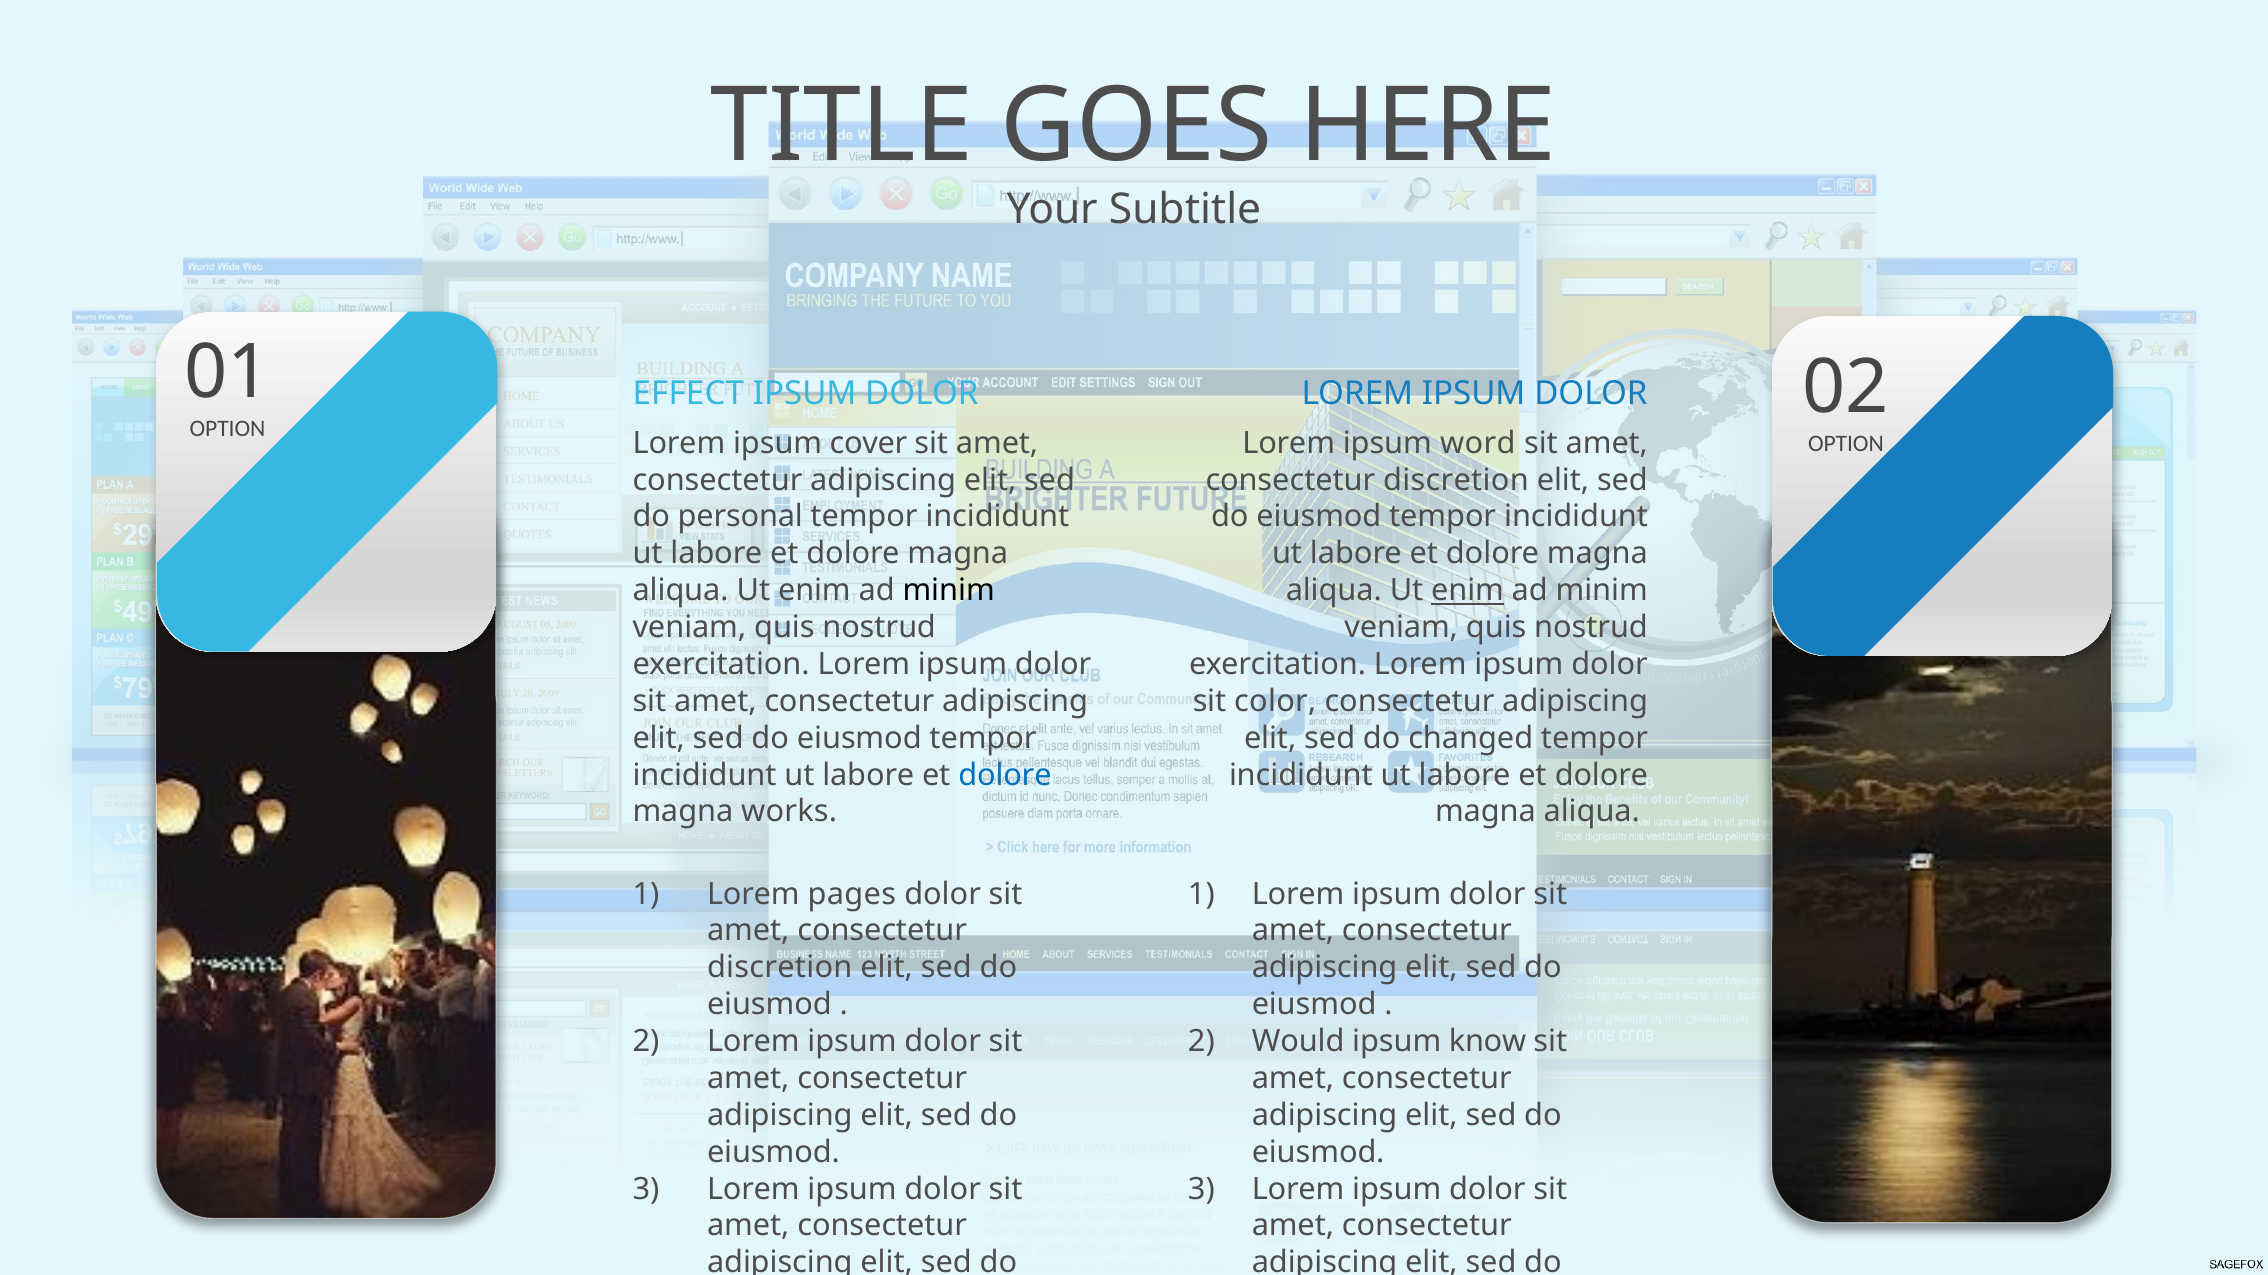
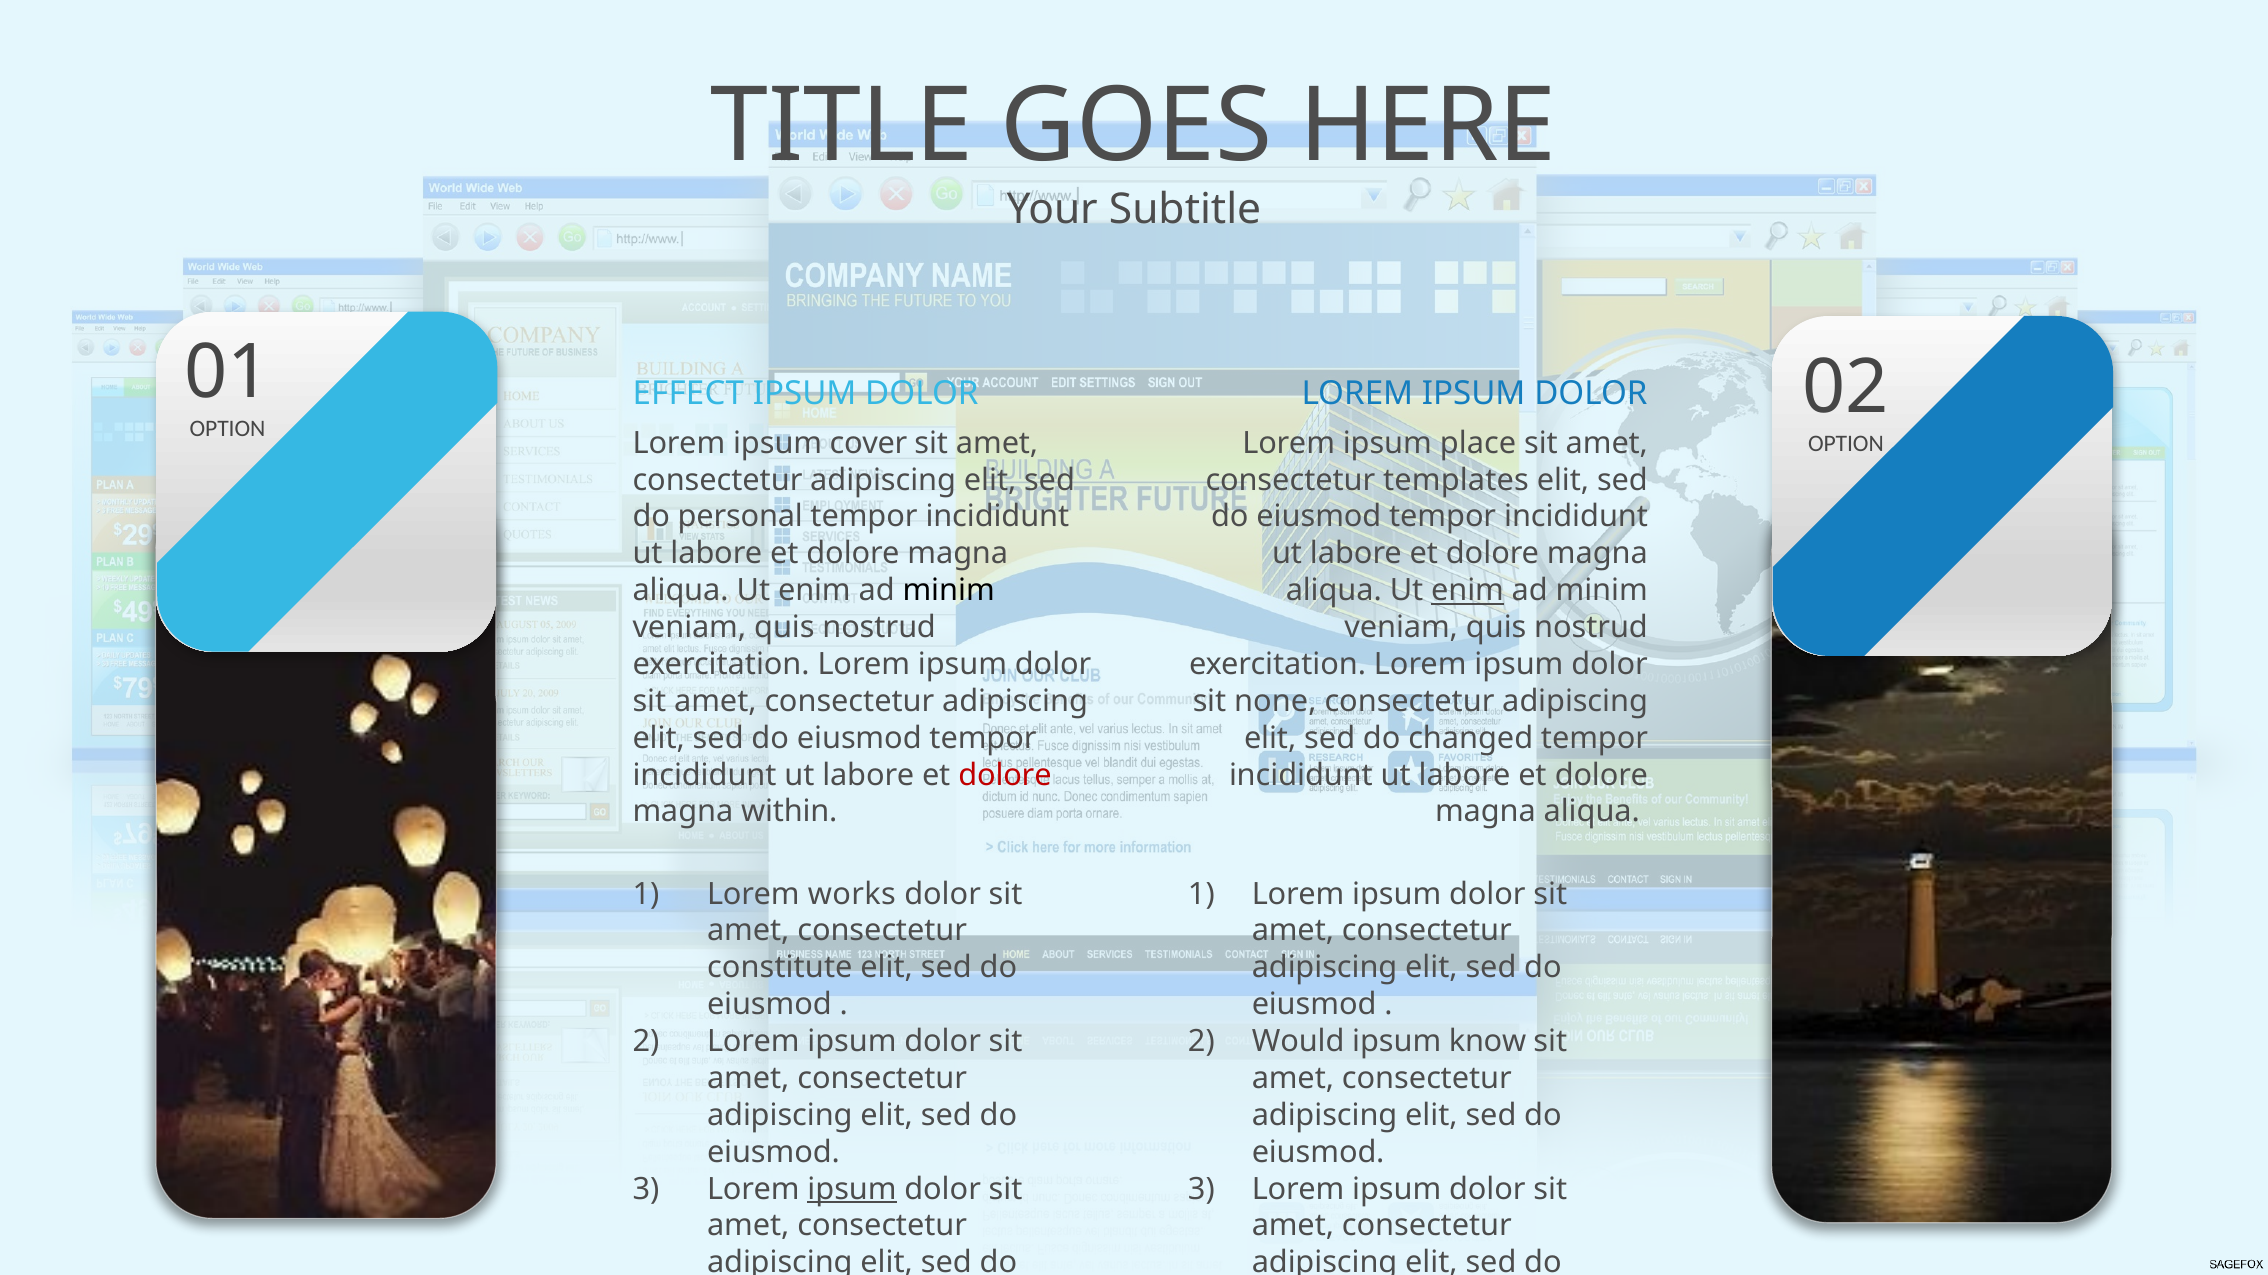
word: word -> place (1478, 443)
discretion: discretion -> templates (1456, 480)
color: color -> none (1275, 702)
dolore colour: blue -> red (1005, 775)
works: works -> within (789, 812)
pages: pages -> works (852, 894)
discretion: discretion -> constitute (780, 968)
ipsum underline: none -> present (852, 1190)
